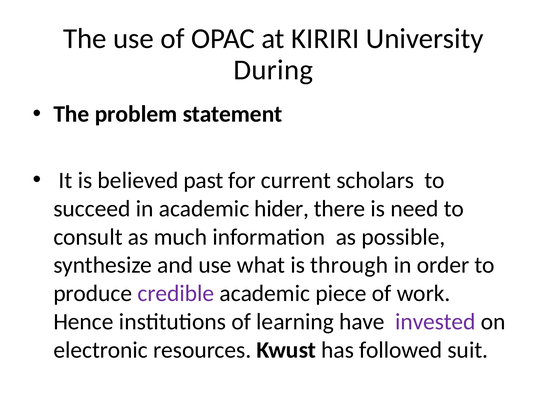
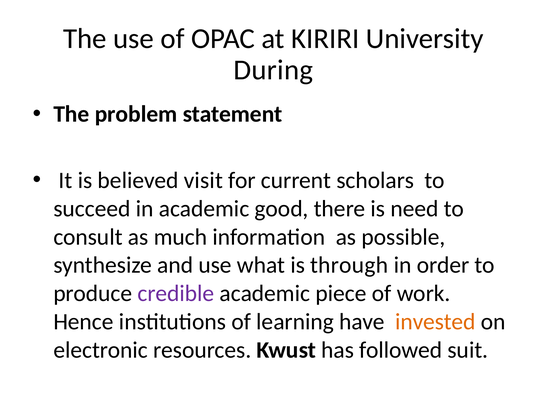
past: past -> visit (203, 181)
hider: hider -> good (282, 209)
invested colour: purple -> orange (435, 322)
